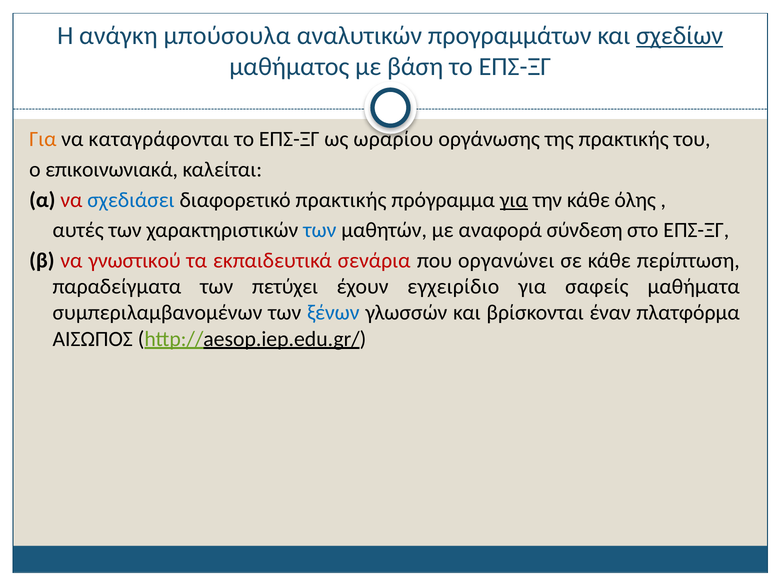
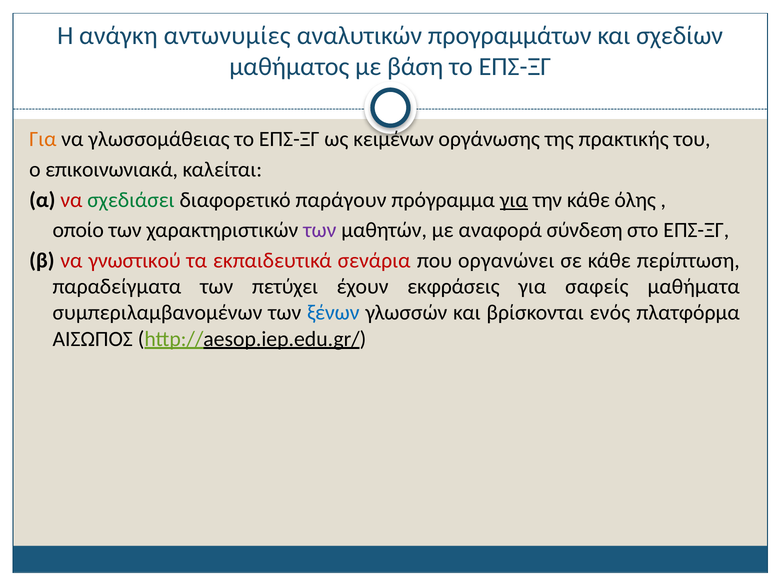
μπούσουλα: μπούσουλα -> αντωνυμίες (227, 35)
σχεδίων underline: present -> none (680, 35)
καταγράφονται: καταγράφονται -> γλωσσομάθειας (159, 139)
ωραρίου: ωραρίου -> κειμένων (394, 139)
σχεδιάσει colour: blue -> green (131, 200)
διαφορετικό πρακτικής: πρακτικής -> παράγουν (341, 200)
αυτές: αυτές -> οποίο (78, 230)
των colour: blue -> purple (320, 230)
εγχειρίδιο: εγχειρίδιο -> εκφράσεις (453, 287)
έναν: έναν -> ενός (610, 313)
